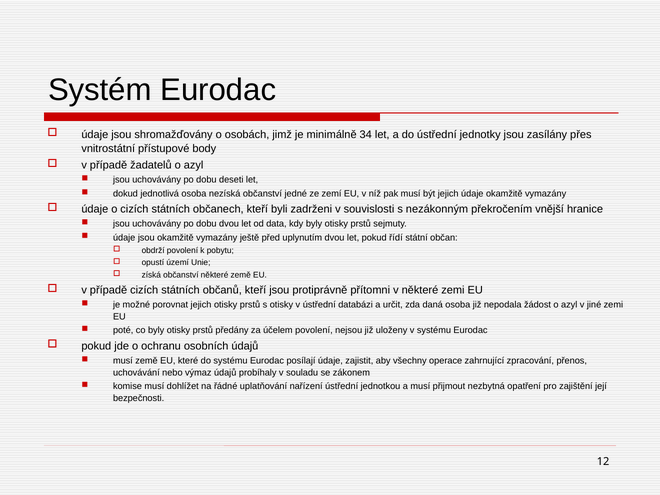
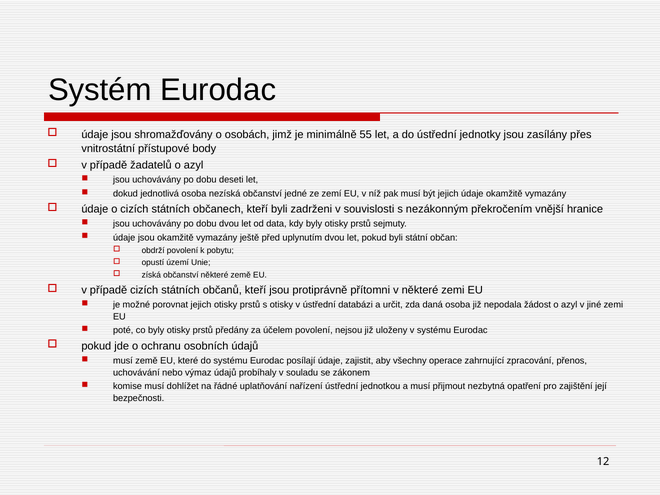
34: 34 -> 55 (366, 134)
pokud řídí: řídí -> byli (396, 238)
